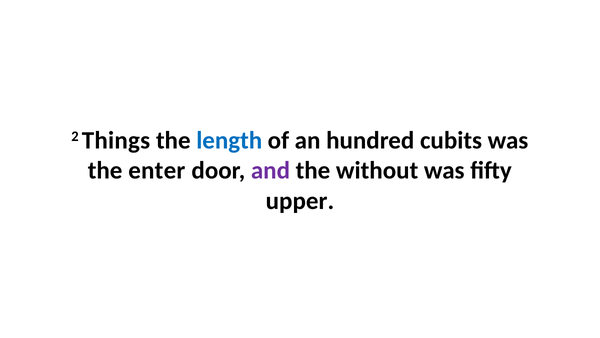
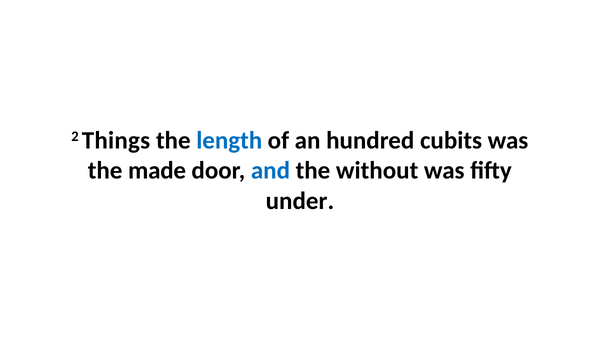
enter: enter -> made (157, 170)
and colour: purple -> blue (270, 170)
upper: upper -> under (300, 200)
